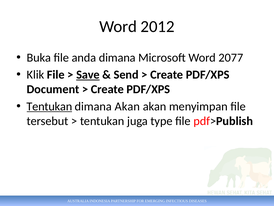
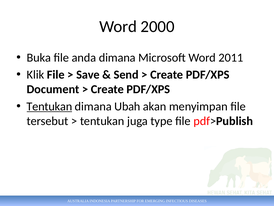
2012: 2012 -> 2000 (158, 27)
2077: 2077 -> 2011 (231, 57)
Save underline: present -> none (88, 75)
dimana Akan: Akan -> Ubah (127, 106)
